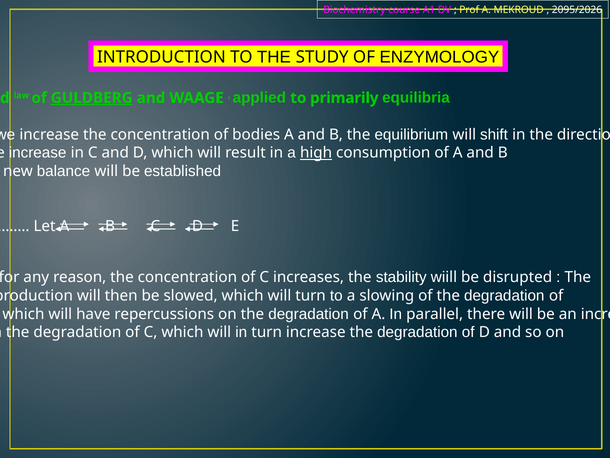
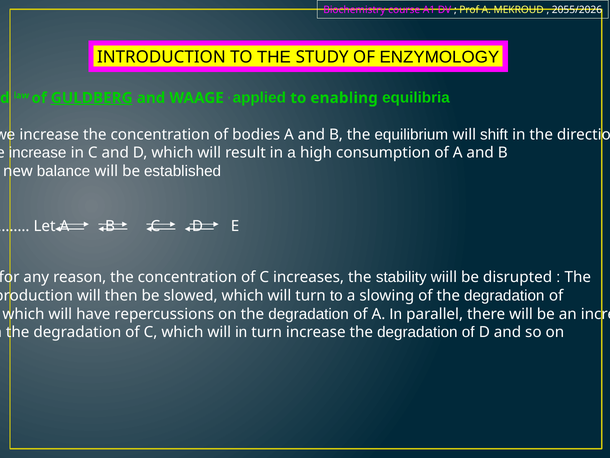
2095/2026: 2095/2026 -> 2055/2026 (577, 10)
primarily: primarily -> enabling (344, 98)
high underline: present -> none (316, 153)
